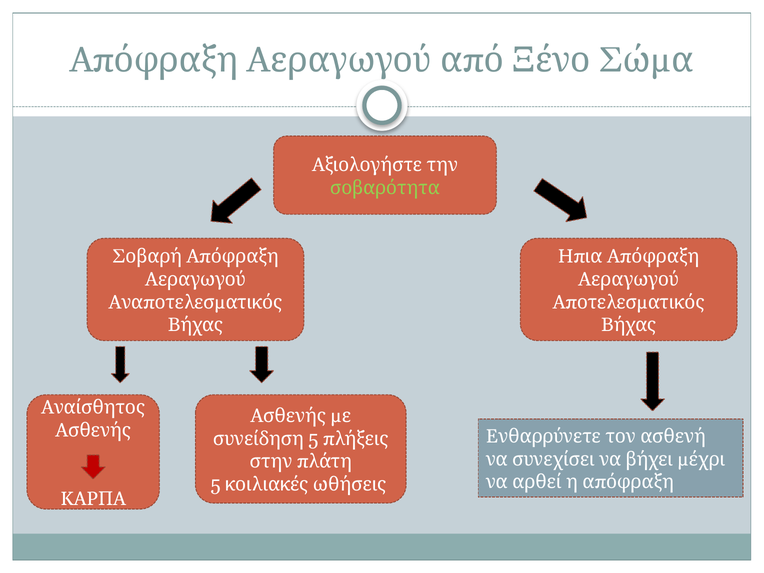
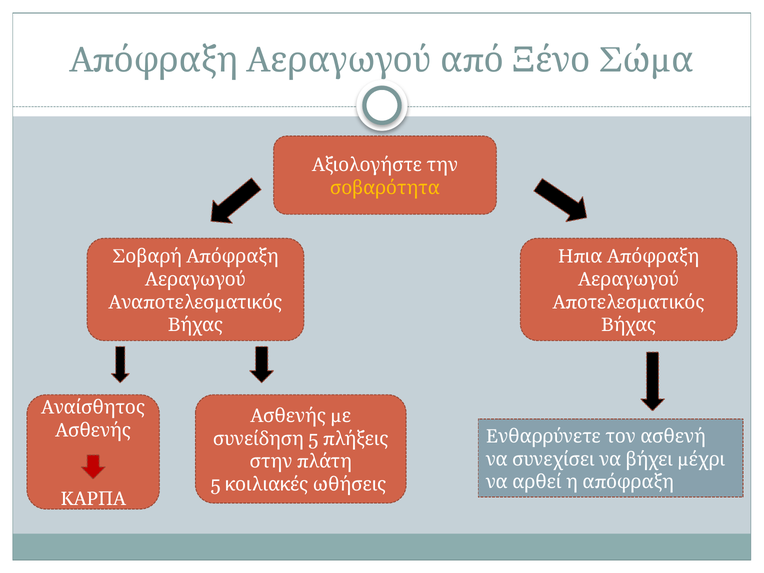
σοβαρότητα colour: light green -> yellow (385, 188)
